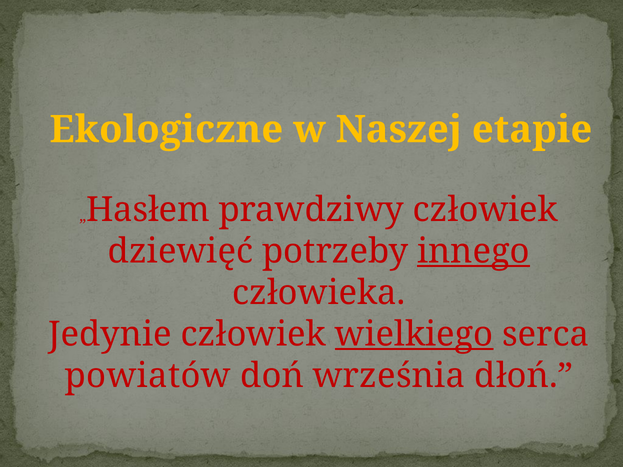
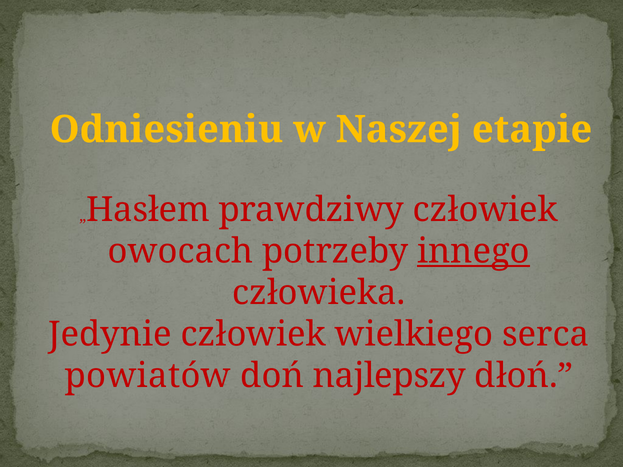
Ekologiczne: Ekologiczne -> Odniesieniu (166, 130)
dziewięć: dziewięć -> owocach (181, 251)
wielkiego underline: present -> none (414, 334)
września: września -> najlepszy (389, 376)
